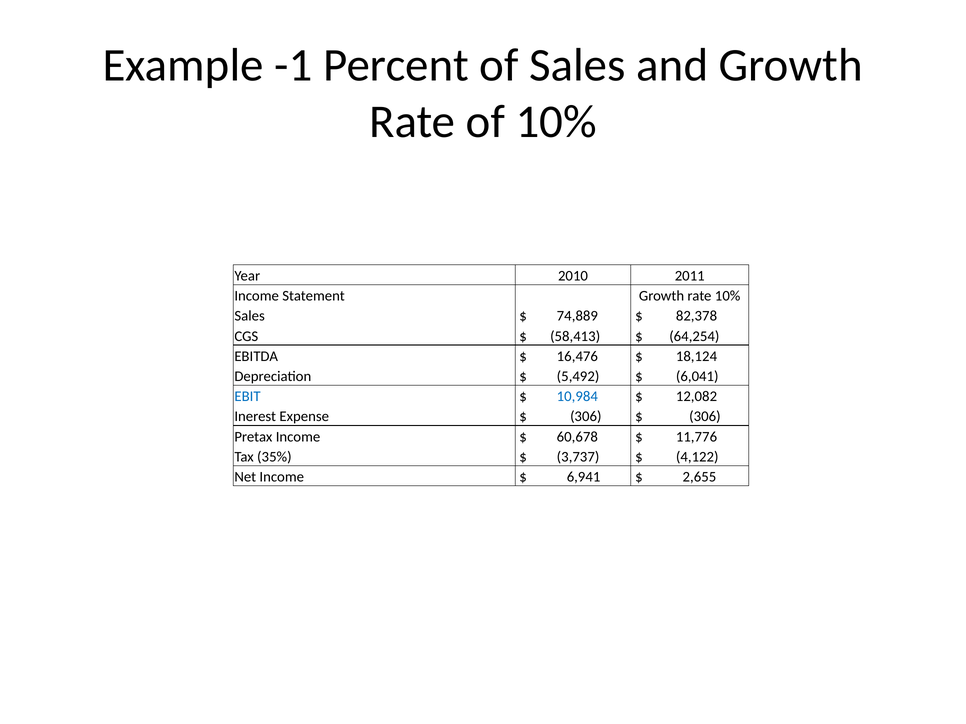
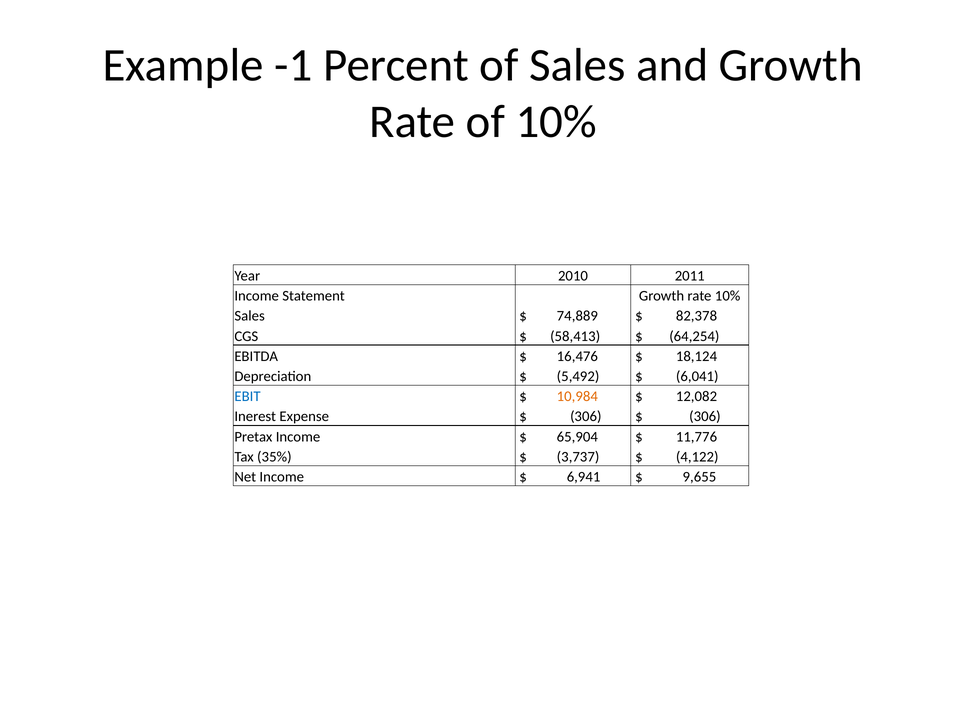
10,984 colour: blue -> orange (577, 397)
60,678: 60,678 -> 65,904 (577, 437)
2,655: 2,655 -> 9,655 (699, 477)
